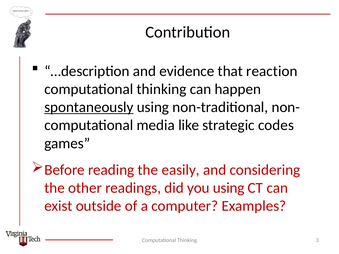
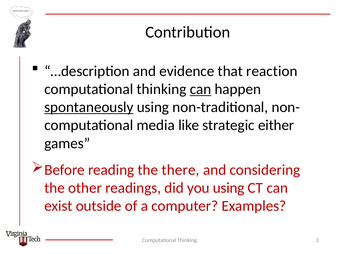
can underline: none -> present (200, 89)
codes: codes -> either (276, 125)
easily: easily -> there (181, 170)
